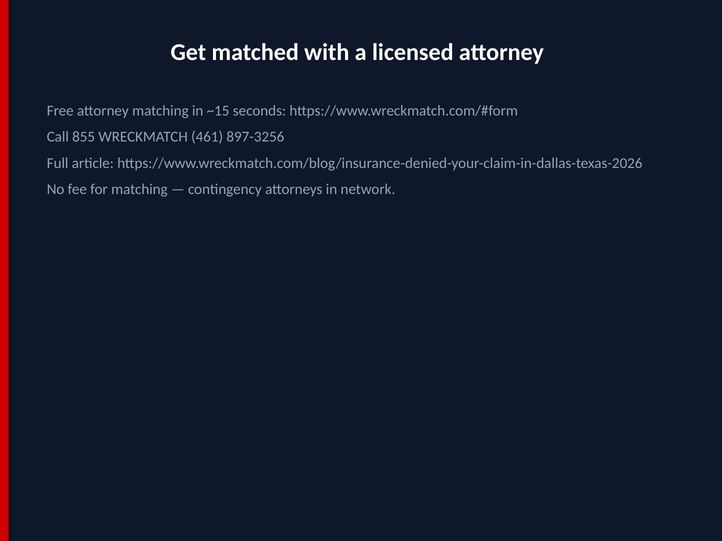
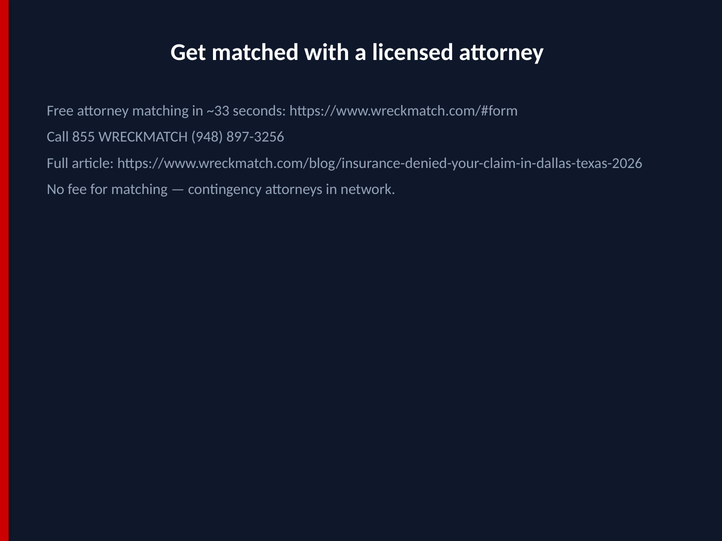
~15: ~15 -> ~33 (218, 111)
461: 461 -> 948 (207, 137)
